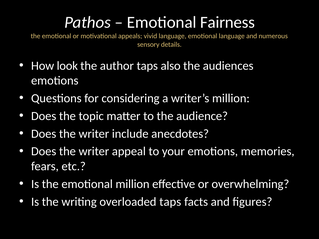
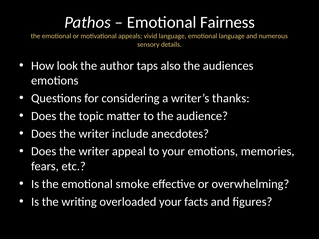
writer’s million: million -> thanks (231, 98)
emotional million: million -> smoke (132, 184)
overloaded taps: taps -> your (170, 202)
